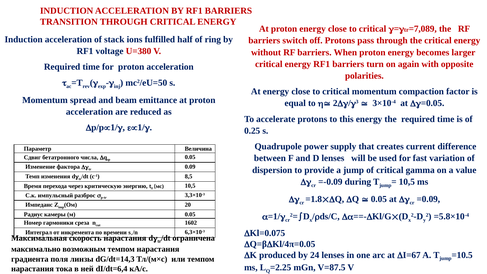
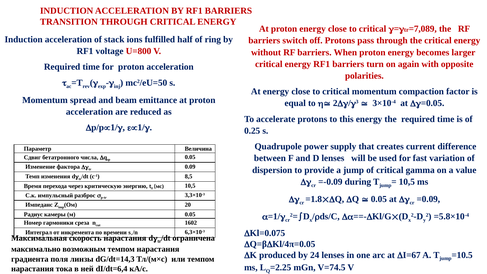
U=380: U=380 -> U=800 (139, 51)
V=87.5: V=87.5 -> V=74.5 (332, 267)
